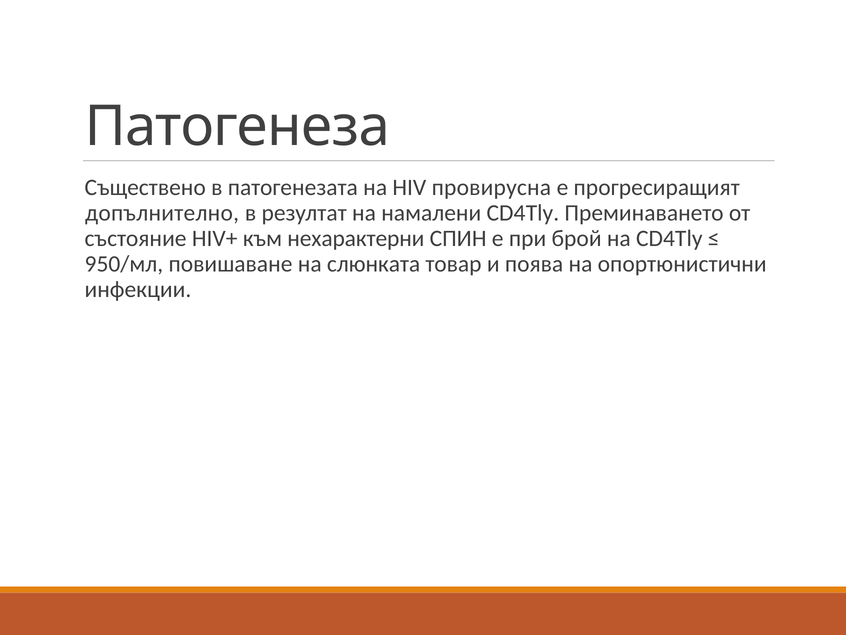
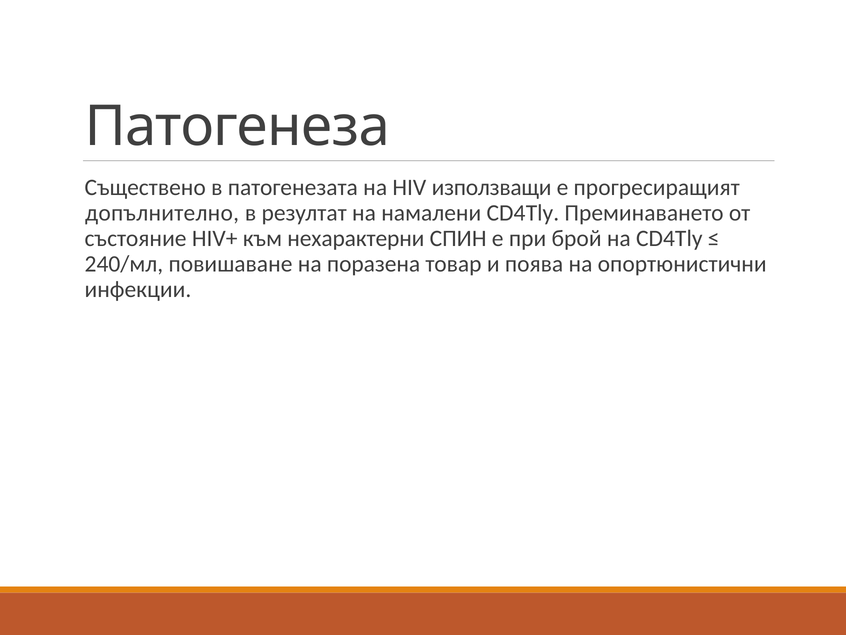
провирусна: провирусна -> използващи (492, 188)
950/мл: 950/мл -> 240/мл (124, 264)
слюнката: слюнката -> поразена (374, 264)
